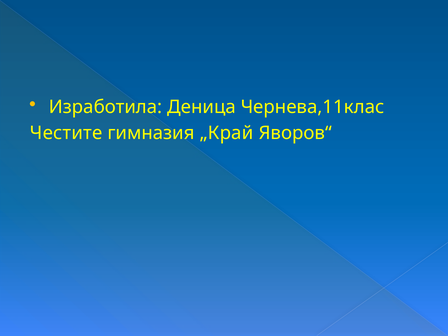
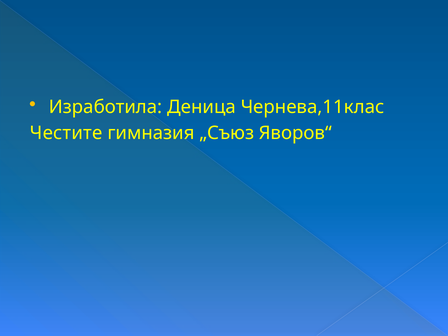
„Край: „Край -> „Съюз (227, 133)
